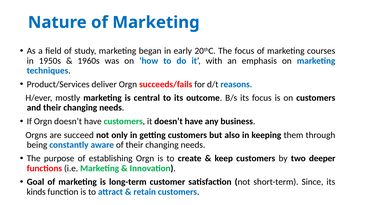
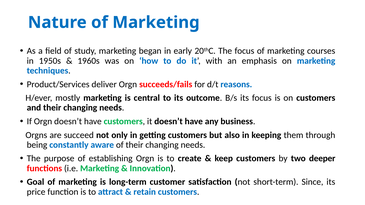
kinds: kinds -> price (36, 192)
